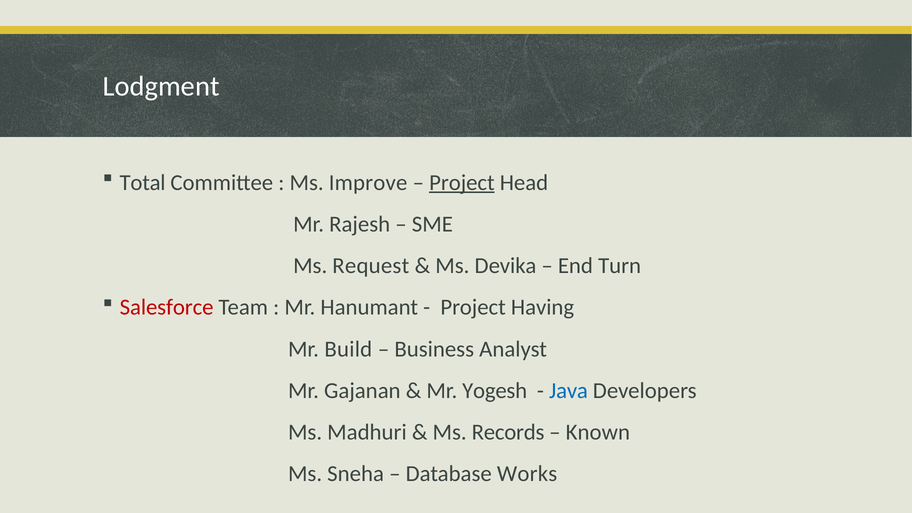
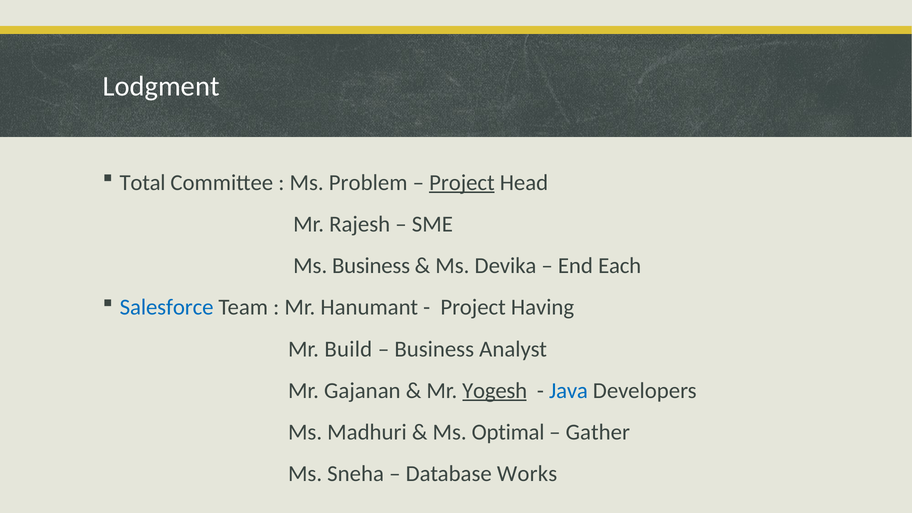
Improve: Improve -> Problem (368, 183)
Ms Request: Request -> Business (371, 266)
Turn: Turn -> Each (620, 266)
Salesforce colour: red -> blue (167, 307)
Yogesh underline: none -> present (495, 391)
Records: Records -> Optimal (508, 432)
Known: Known -> Gather (598, 432)
